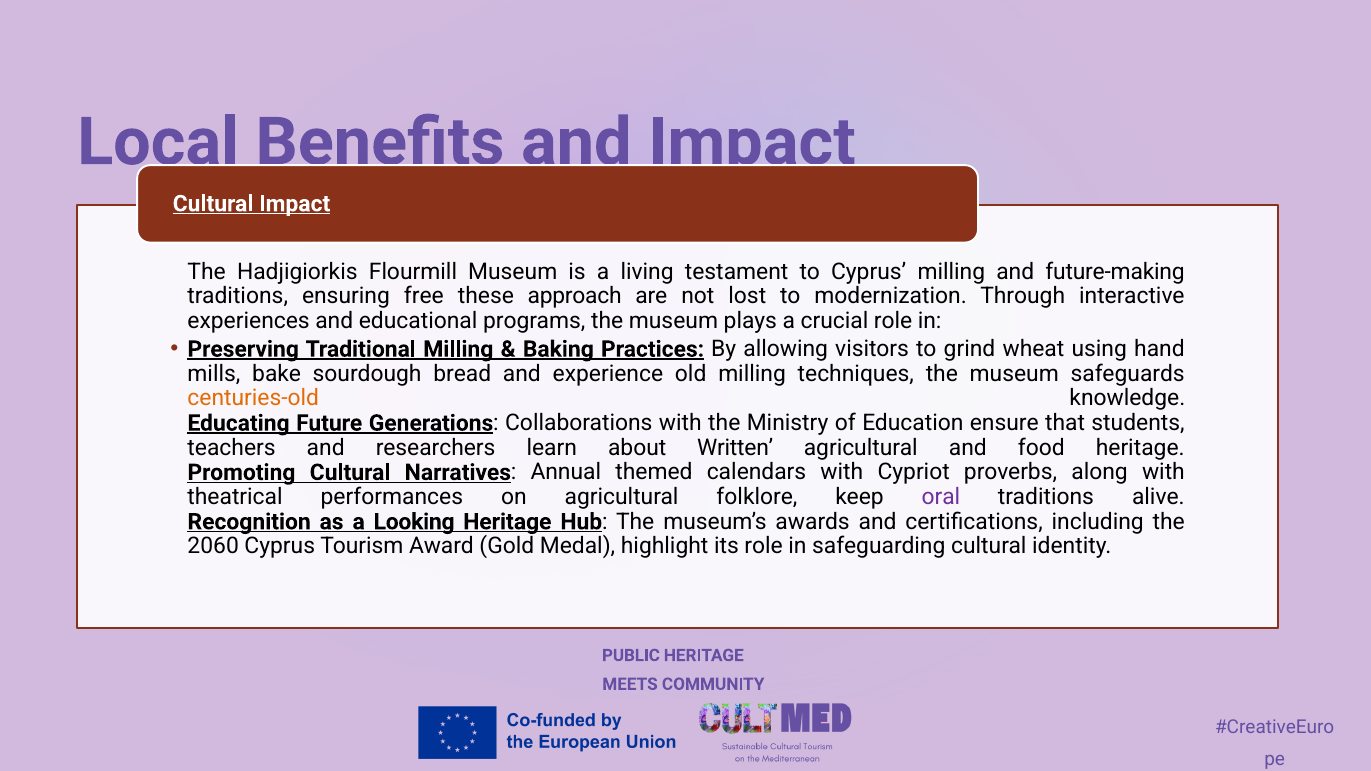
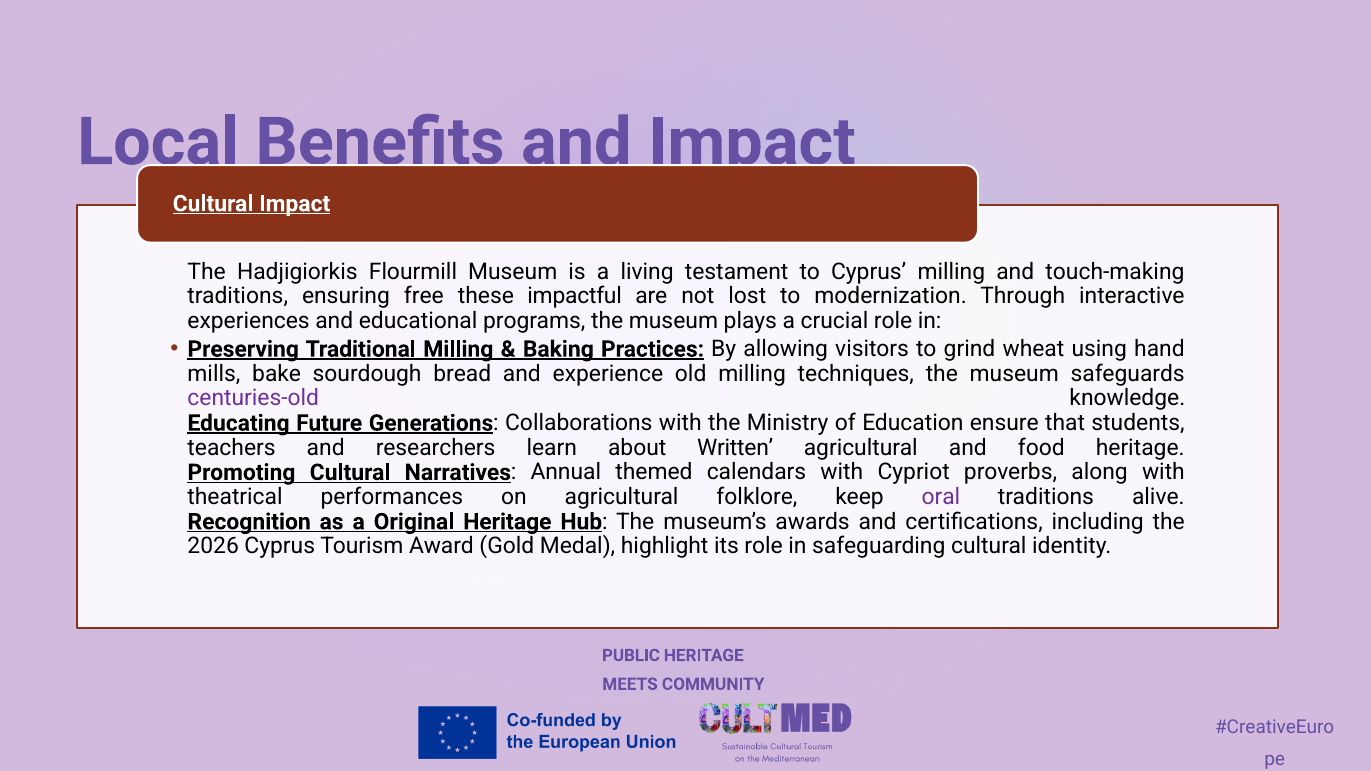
future-making: future-making -> touch-making (1115, 272)
approach: approach -> impactful (575, 296)
centuries-old colour: orange -> purple (253, 399)
Looking: Looking -> Original (414, 522)
2060: 2060 -> 2026 (213, 547)
